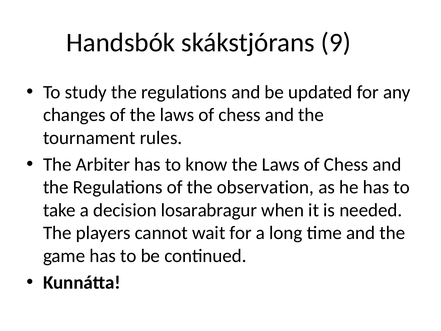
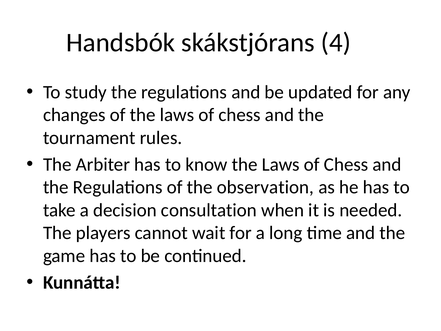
9: 9 -> 4 (336, 43)
losarabragur: losarabragur -> consultation (209, 210)
